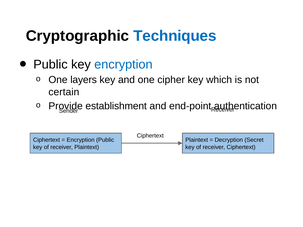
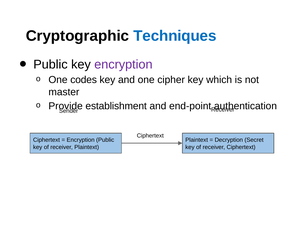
encryption colour: blue -> purple (123, 65)
layers: layers -> codes (84, 80)
certain: certain -> master (64, 92)
